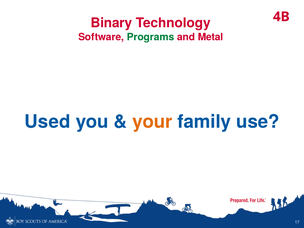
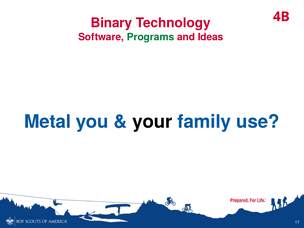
Metal: Metal -> Ideas (211, 37)
Used: Used -> Metal (48, 122)
your colour: orange -> black (152, 122)
